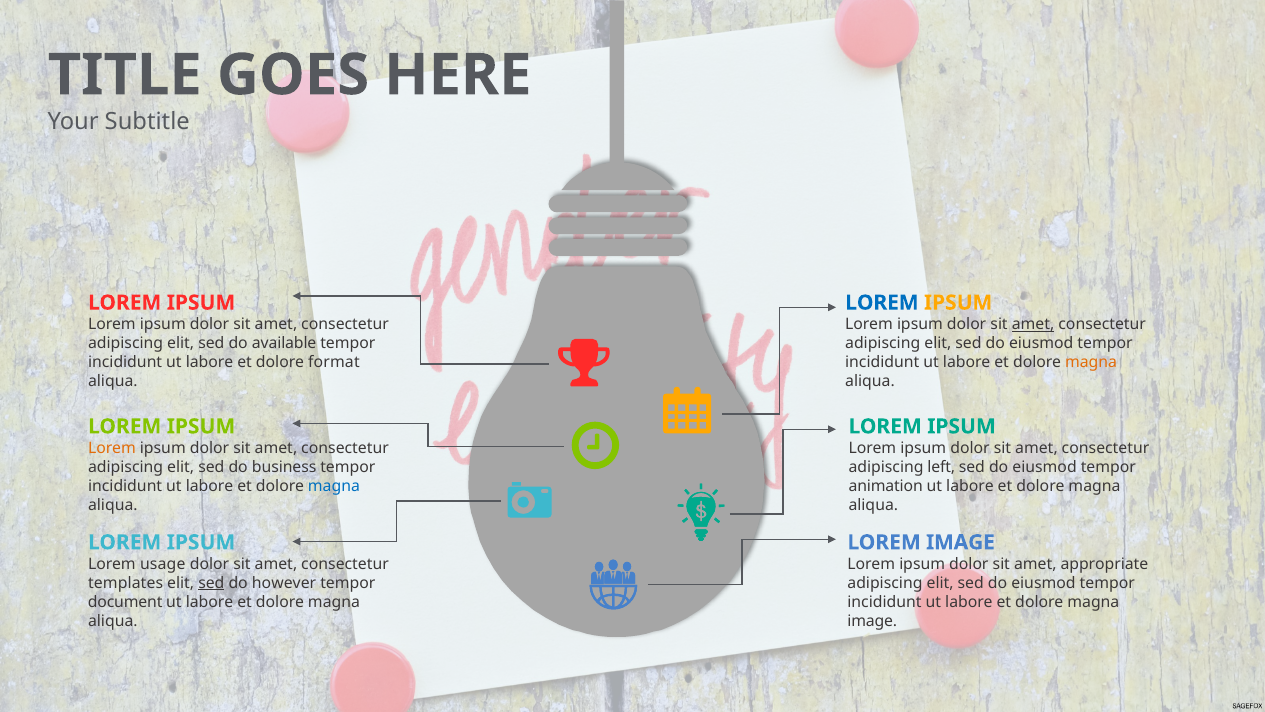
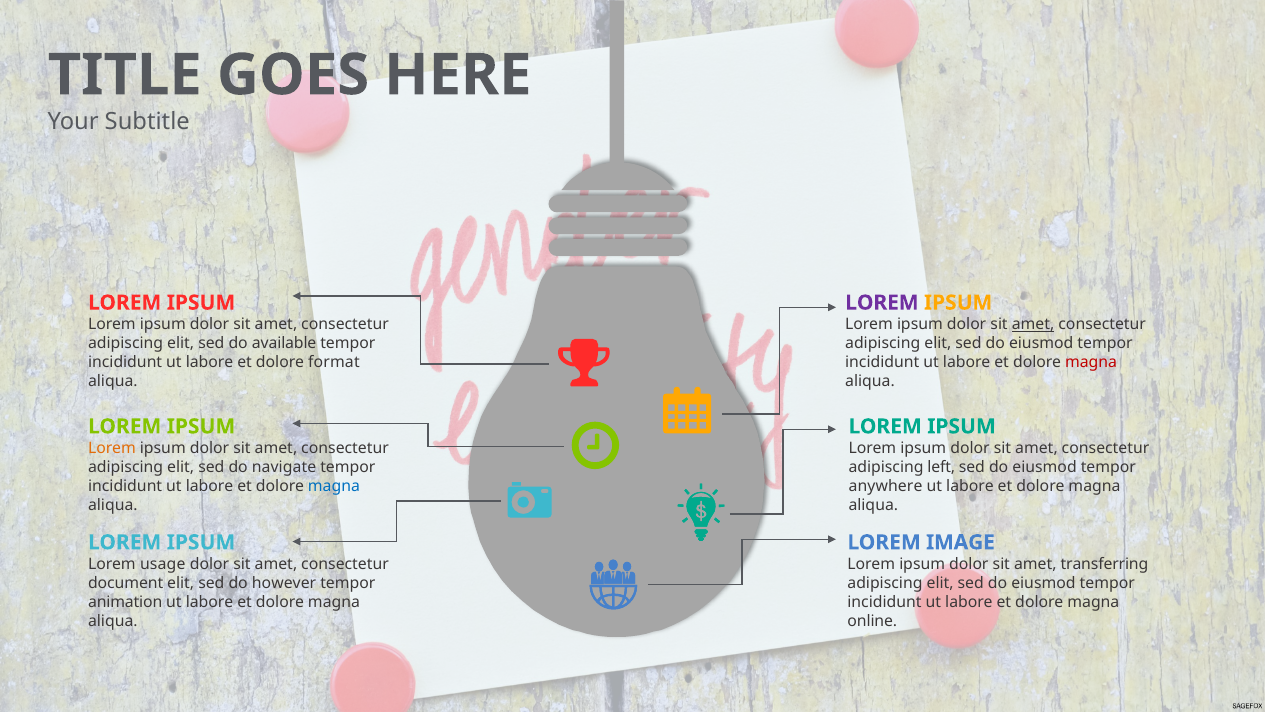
LOREM colour: blue -> purple (882, 302)
magna colour: orange -> red (1091, 362)
business: business -> navigate (284, 467)
animation: animation -> anywhere (886, 486)
appropriate: appropriate -> transferring (1104, 564)
templates: templates -> document (126, 583)
sed underline: present -> none (211, 583)
document: document -> animation (125, 602)
image: image -> online (872, 621)
